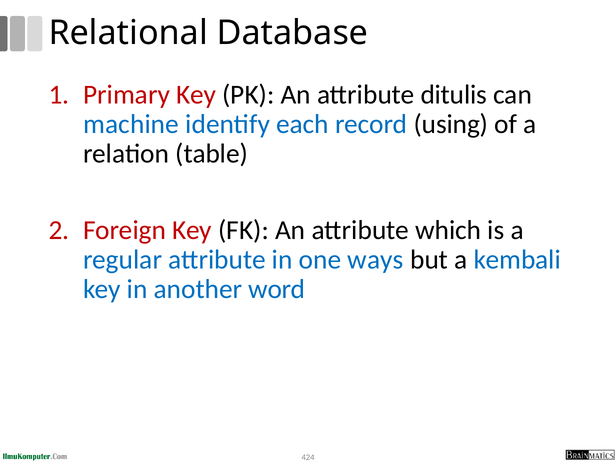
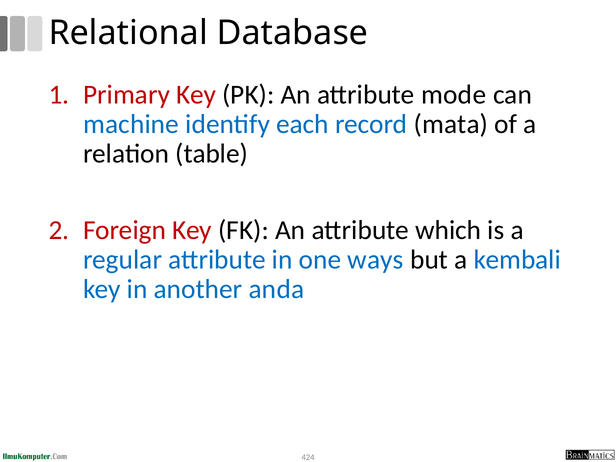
ditulis: ditulis -> mode (454, 95)
using: using -> mata (451, 124)
word: word -> anda (276, 289)
